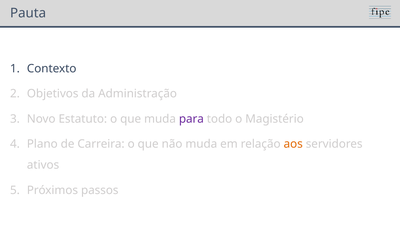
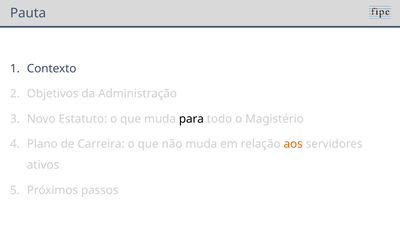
para colour: purple -> black (191, 119)
